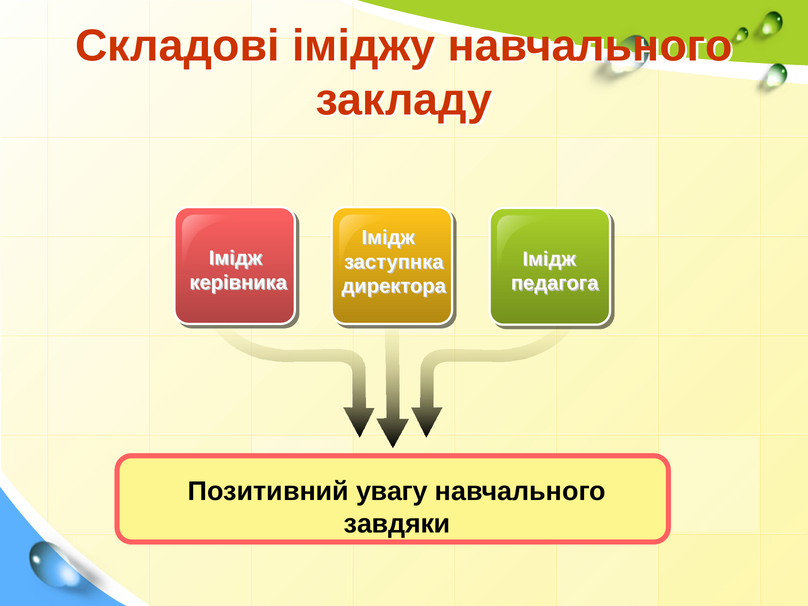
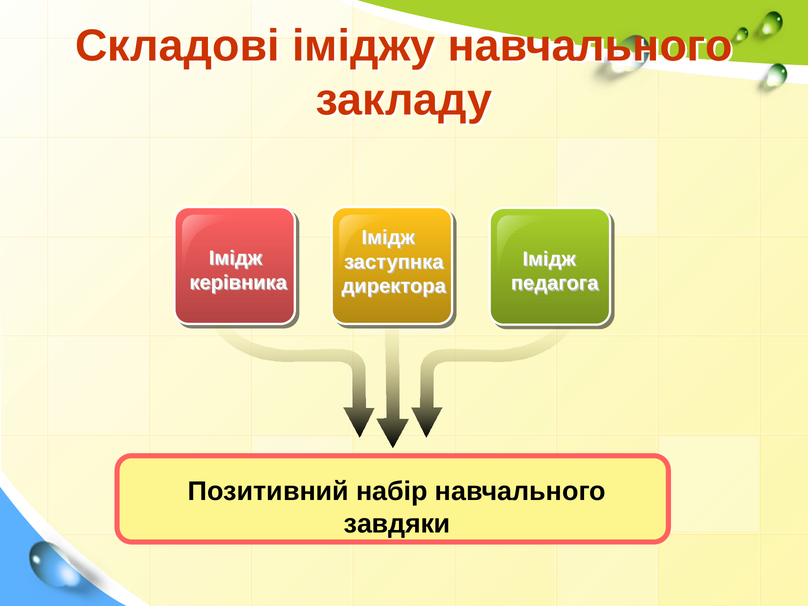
увагу: увагу -> набір (392, 491)
